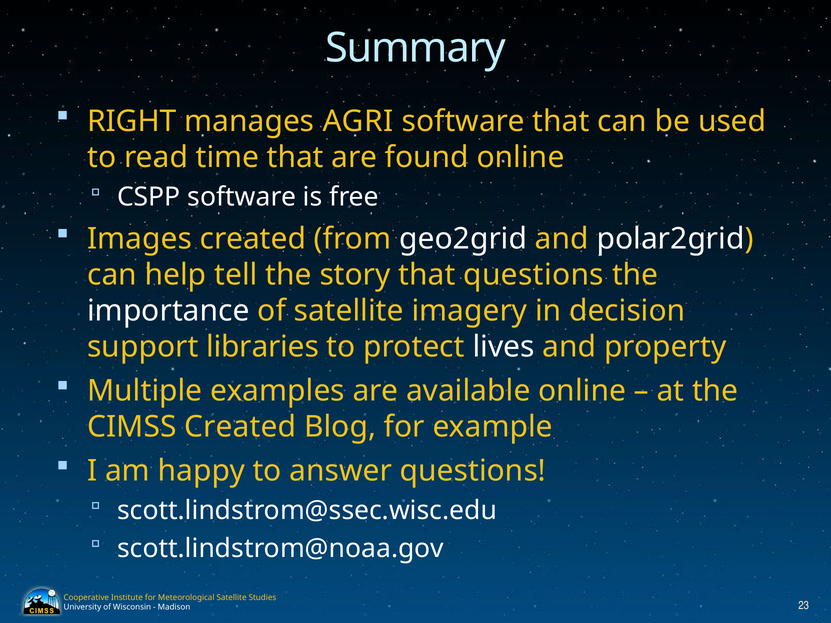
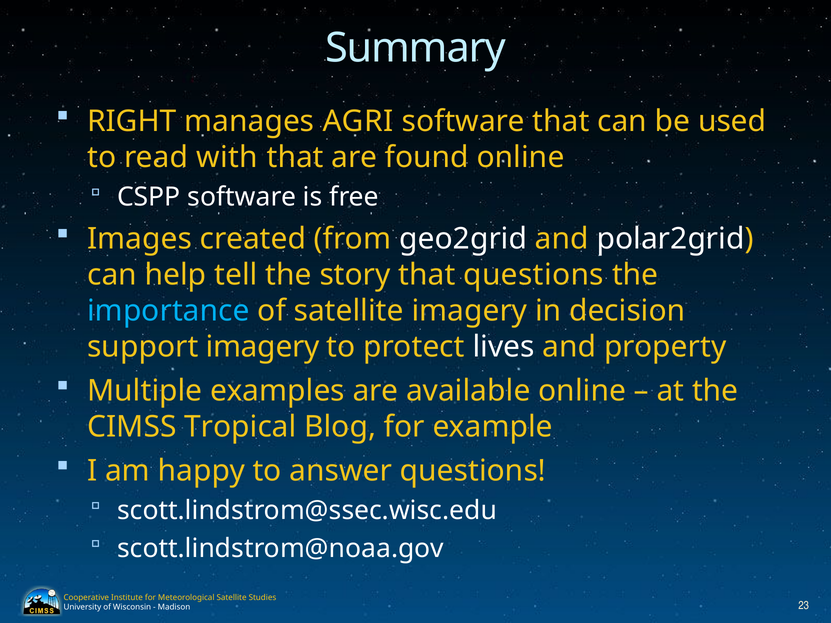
time: time -> with (227, 157)
importance colour: white -> light blue (168, 311)
support libraries: libraries -> imagery (263, 347)
CIMSS Created: Created -> Tropical (240, 427)
